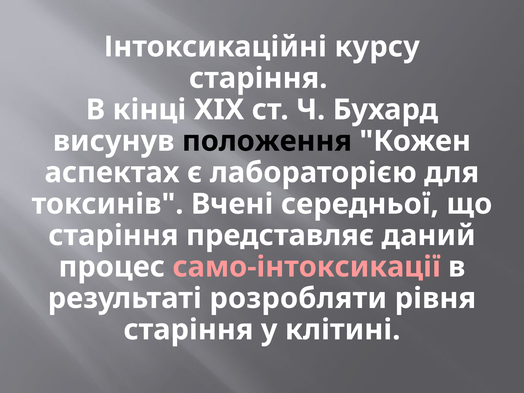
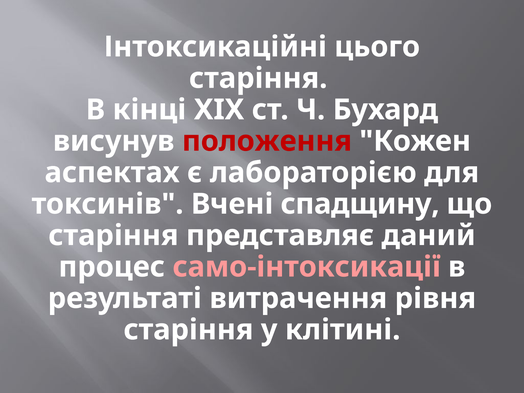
курсу: курсу -> цього (377, 47)
положення colour: black -> red (267, 141)
середньої: середньої -> спадщину (360, 204)
розробляти: розробляти -> витрачення (298, 298)
